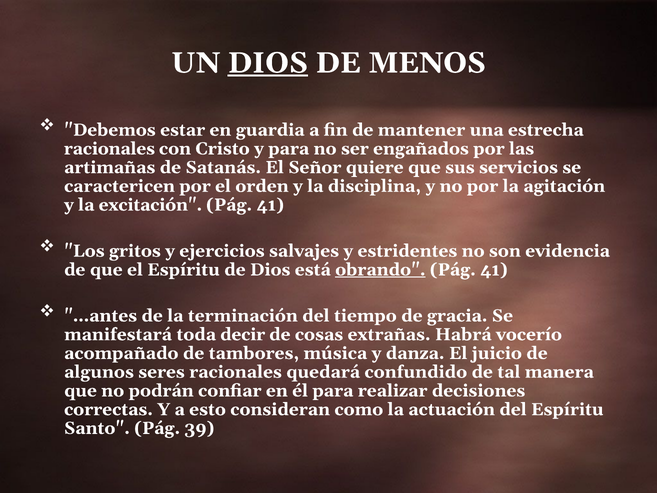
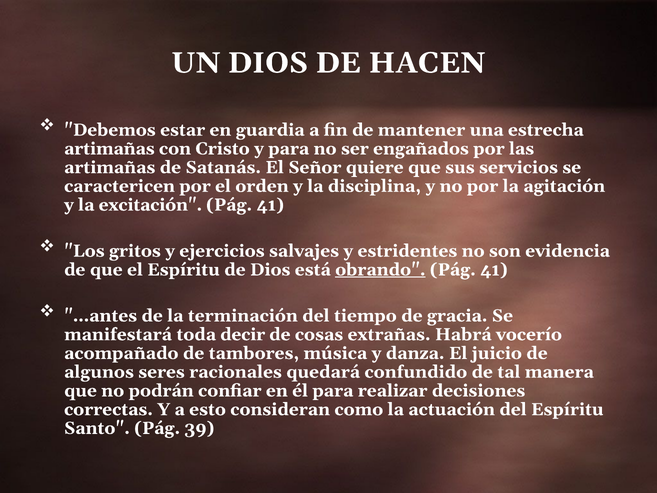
DIOS underline: present -> none (268, 63)
MENOS: MENOS -> HACEN (427, 63)
racionales: racionales -> artimañas (109, 149)
